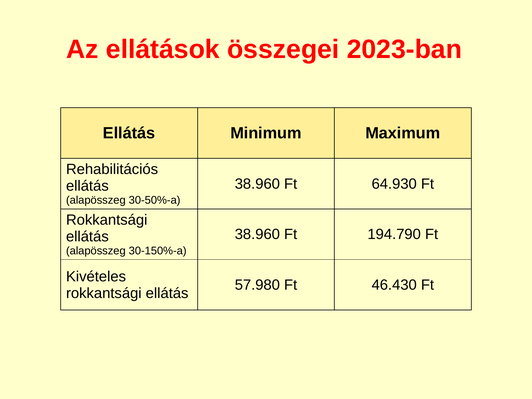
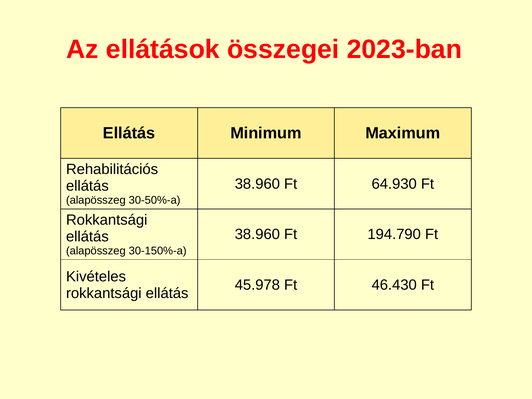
57.980: 57.980 -> 45.978 (257, 285)
